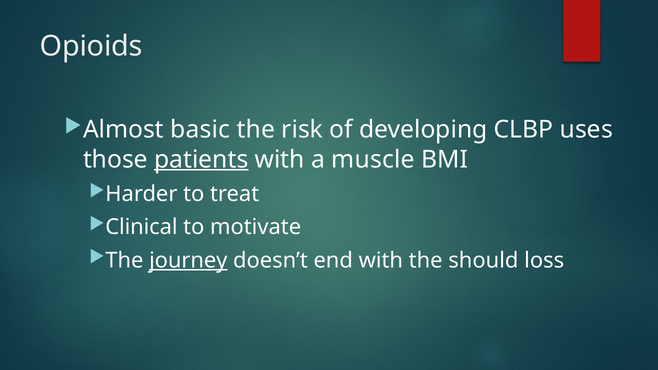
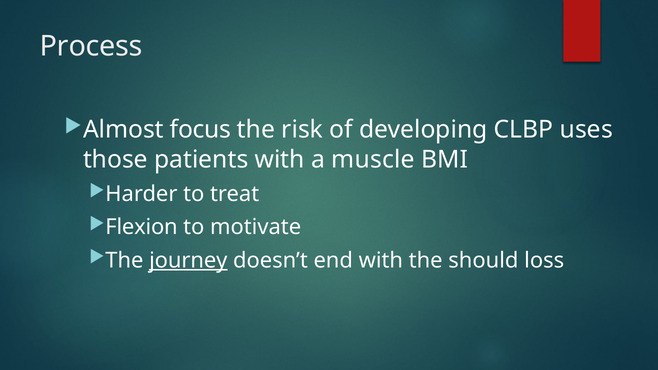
Opioids: Opioids -> Process (91, 46)
basic: basic -> focus (200, 130)
patients underline: present -> none (201, 159)
Clinical: Clinical -> Flexion (141, 227)
